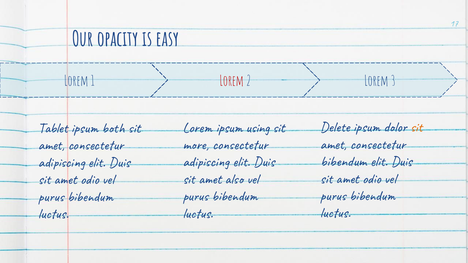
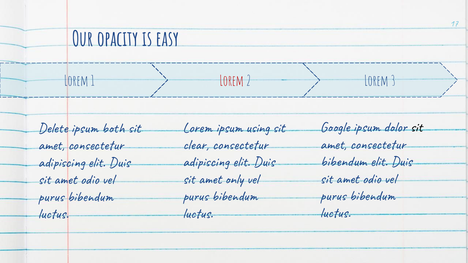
Delete: Delete -> Google (335, 127)
sit colour: orange -> black (416, 127)
Tablet: Tablet -> Delete (53, 128)
more: more -> clear (196, 145)
also: also -> only (234, 179)
